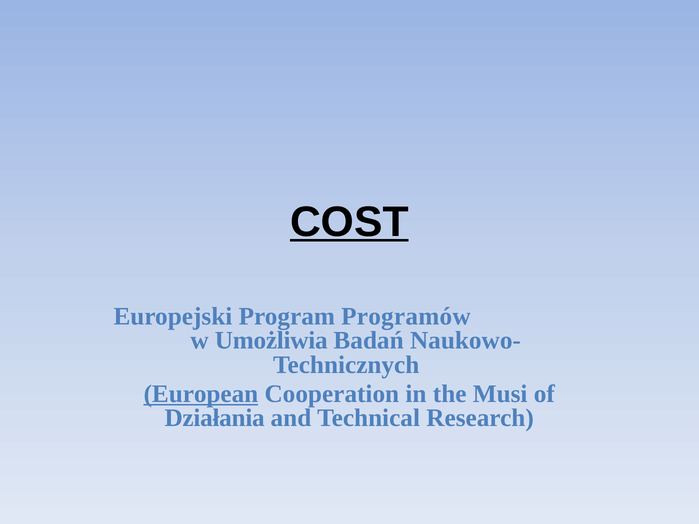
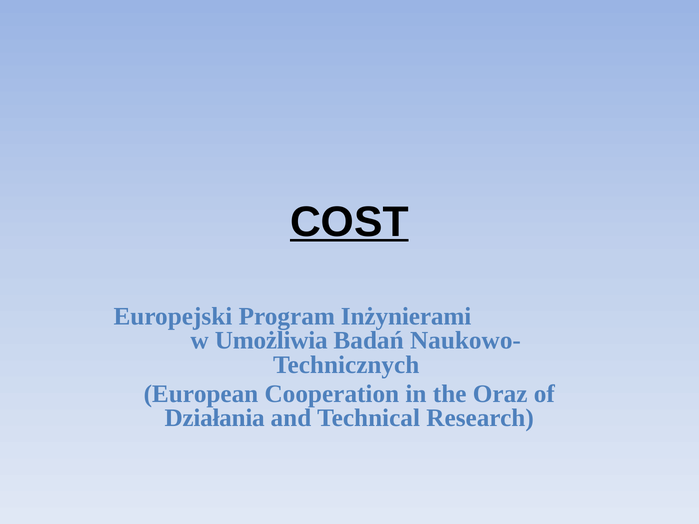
Programów: Programów -> Inżynierami (406, 316)
European underline: present -> none (201, 394)
Musi: Musi -> Oraz (500, 394)
